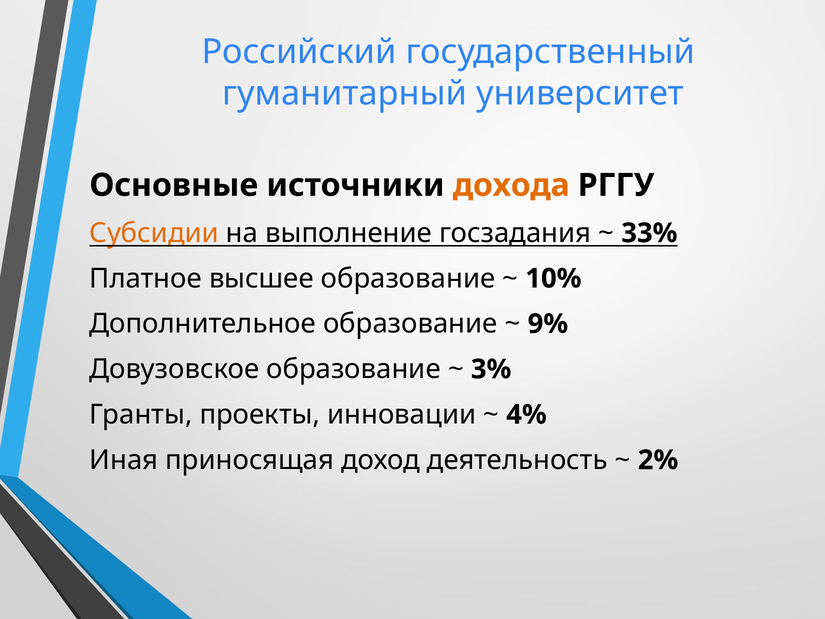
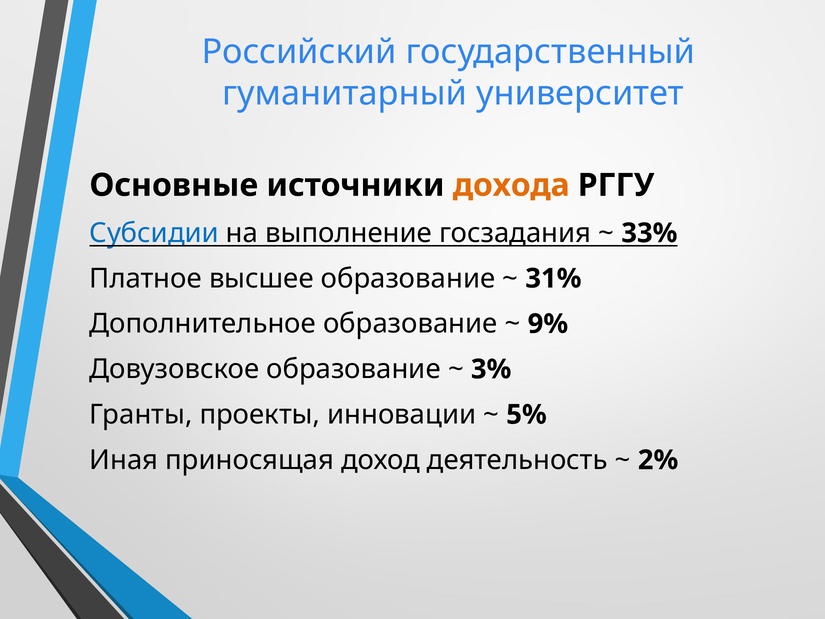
Субсидии colour: orange -> blue (154, 233)
10%: 10% -> 31% (553, 278)
4%: 4% -> 5% (526, 414)
